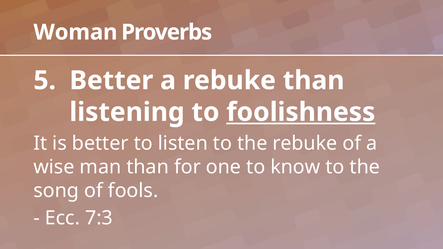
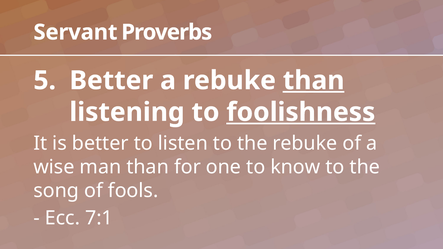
Woman: Woman -> Servant (75, 32)
than underline: none -> present (314, 81)
7:3: 7:3 -> 7:1 (99, 218)
